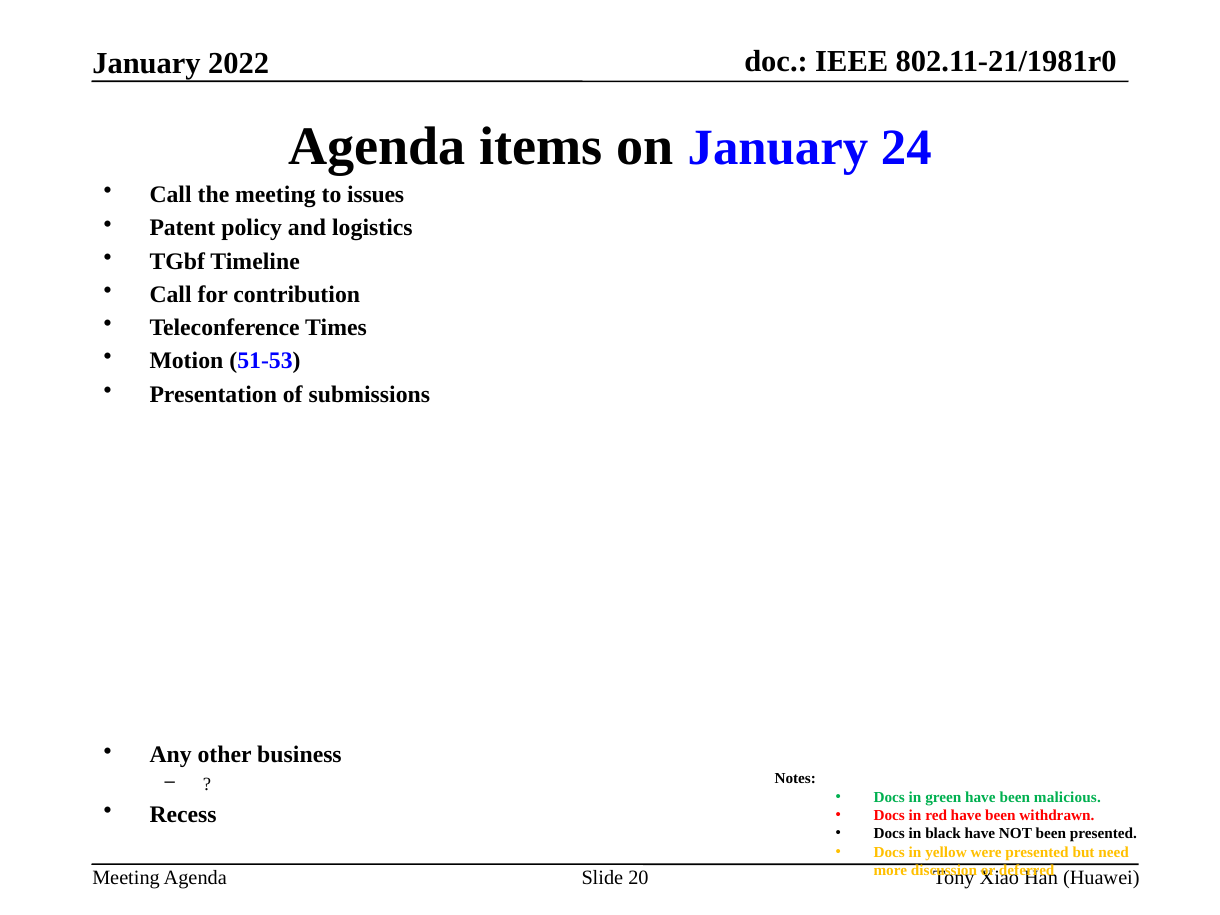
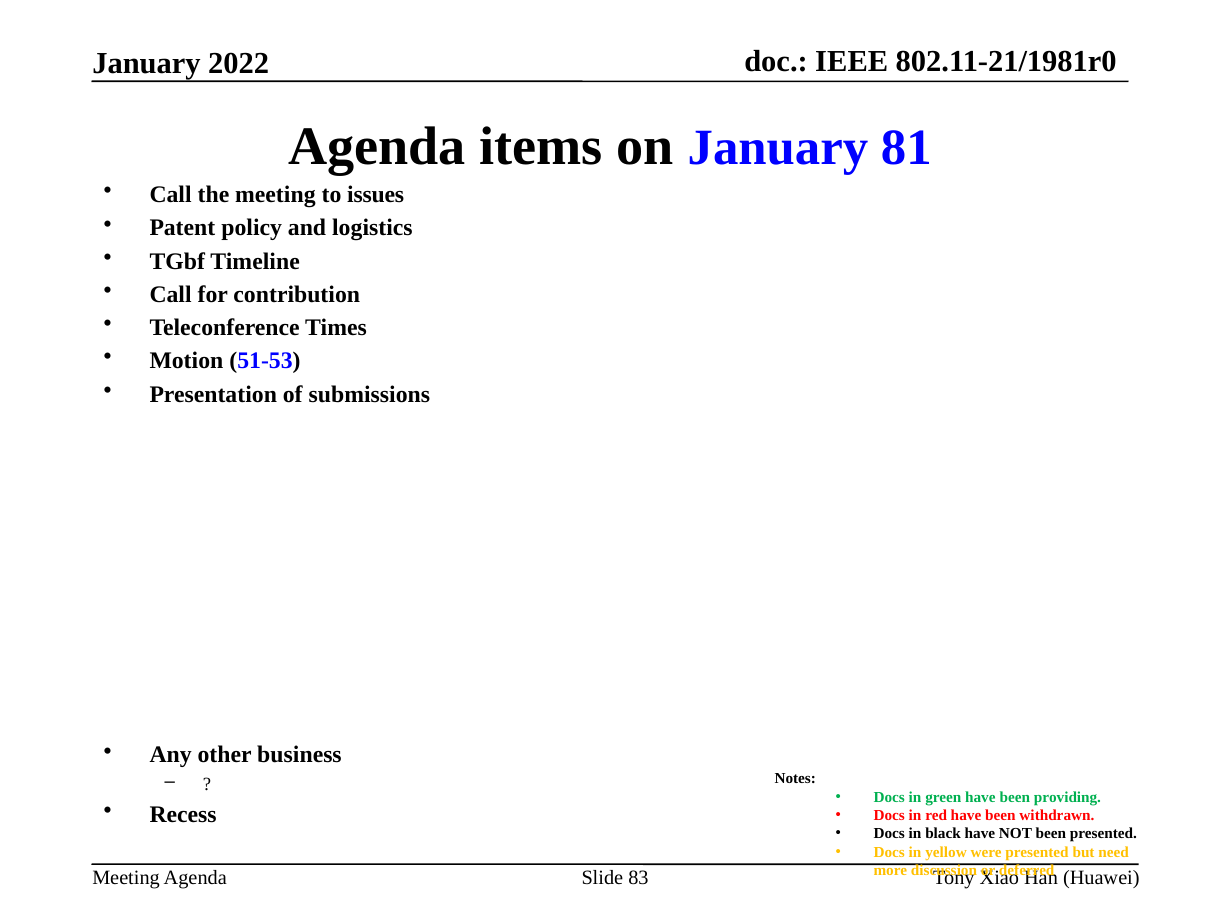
24: 24 -> 81 (906, 147)
malicious: malicious -> providing (1067, 797)
20: 20 -> 83 (638, 878)
